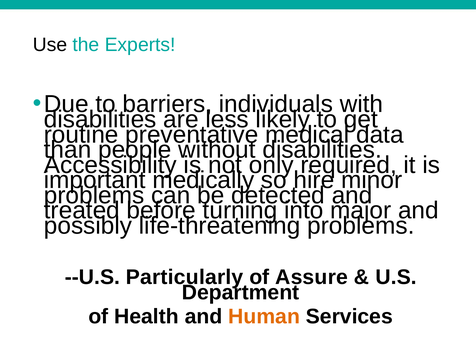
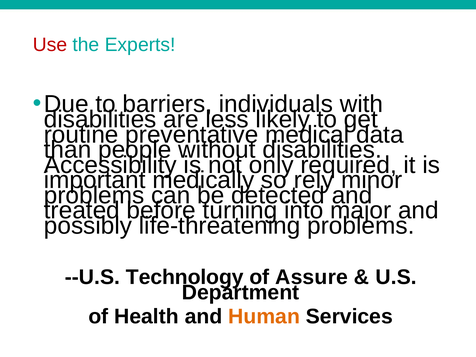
Use colour: black -> red (50, 45)
hire: hire -> rely (314, 180)
Particularly: Particularly -> Technology (185, 277)
